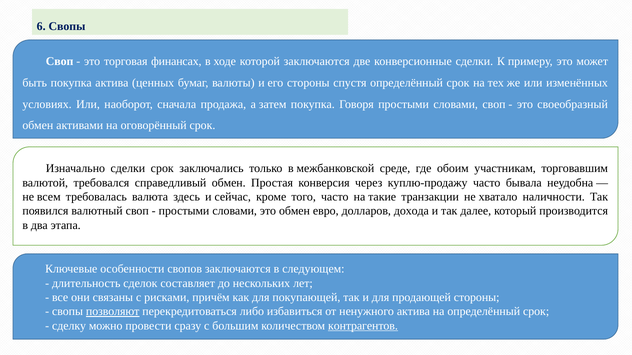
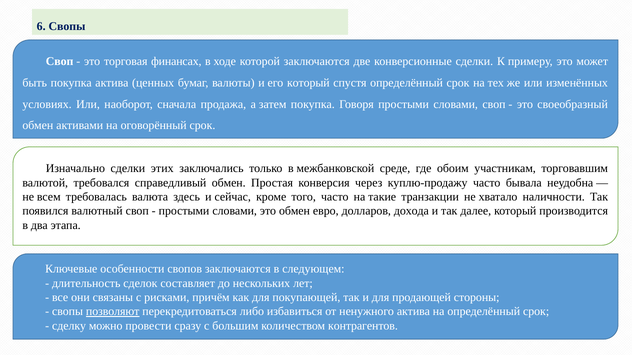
его стороны: стороны -> который (308, 83)
сделки срок: срок -> этих (162, 169)
контрагентов underline: present -> none (363, 326)
